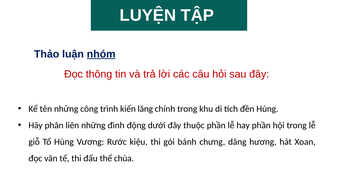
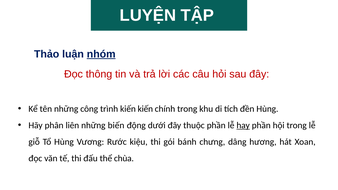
kiến lăng: lăng -> kiến (145, 109)
đình: đình -> biến (116, 125)
hay underline: none -> present (243, 125)
